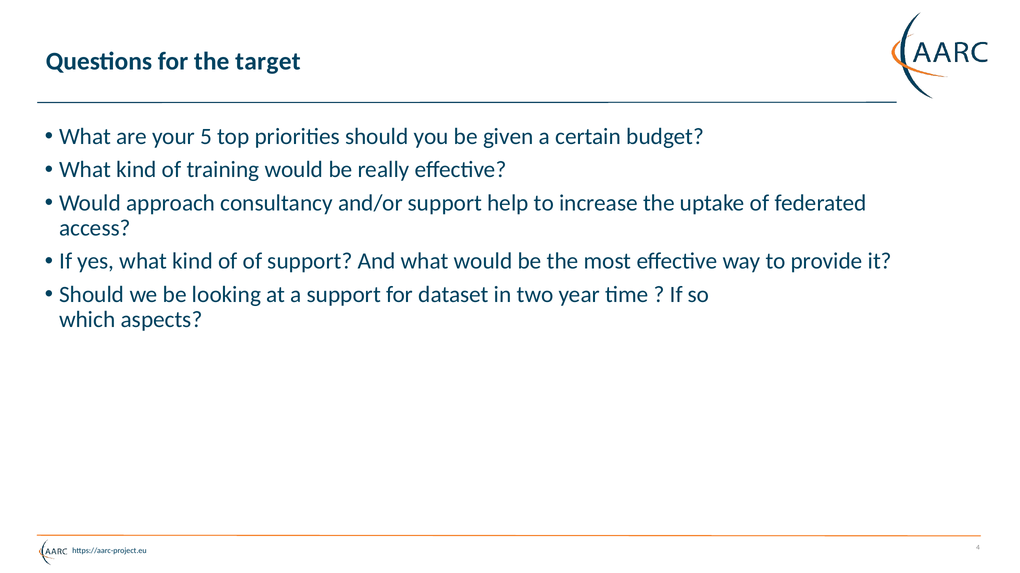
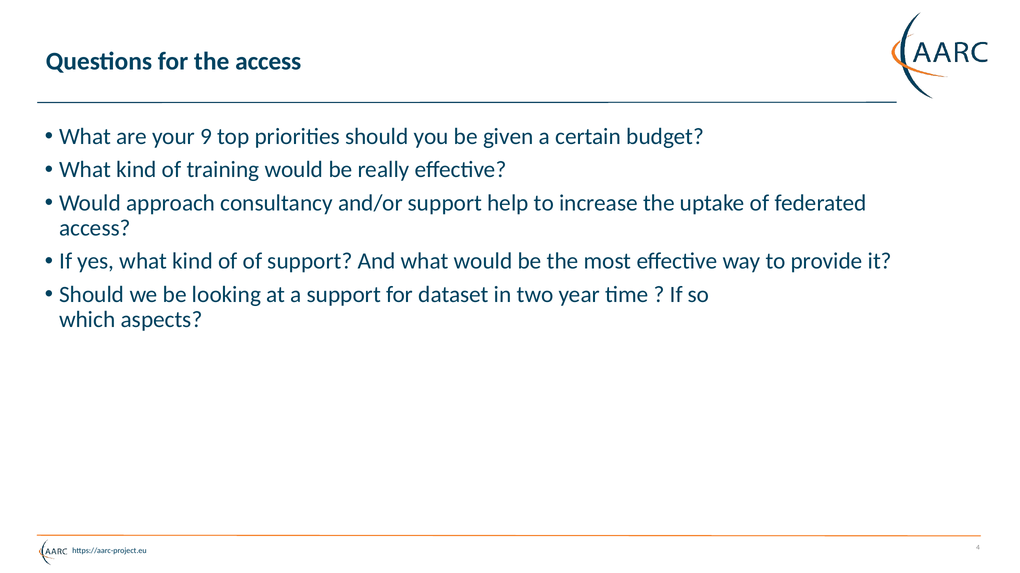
the target: target -> access (268, 62)
5: 5 -> 9 (206, 137)
